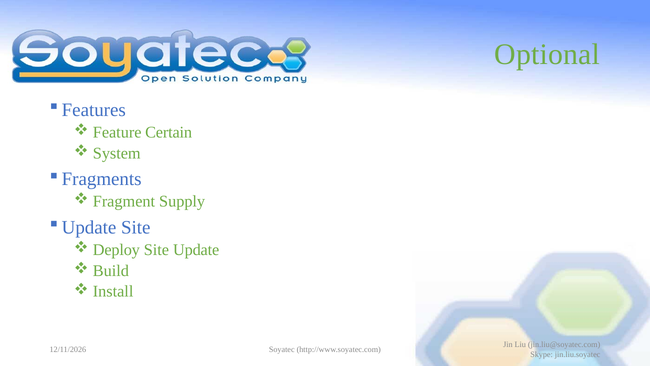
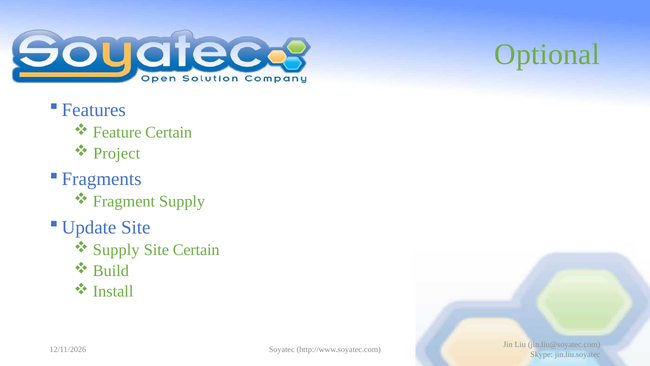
System: System -> Project (117, 153)
Deploy: Deploy -> Supply (116, 249)
Site Update: Update -> Certain (196, 249)
